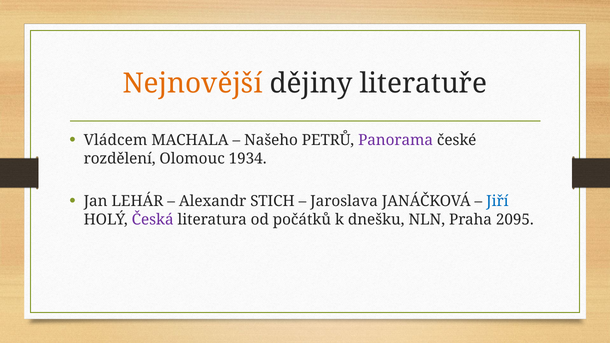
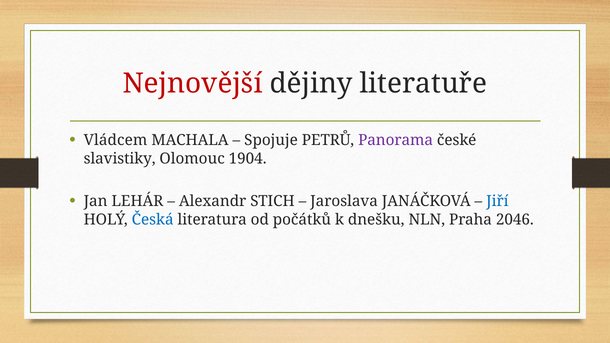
Nejnovější colour: orange -> red (193, 84)
Našeho: Našeho -> Spojuje (271, 140)
rozdělení: rozdělení -> slavistiky (120, 159)
1934: 1934 -> 1904 (248, 159)
Česká colour: purple -> blue (153, 220)
2095: 2095 -> 2046 (515, 220)
